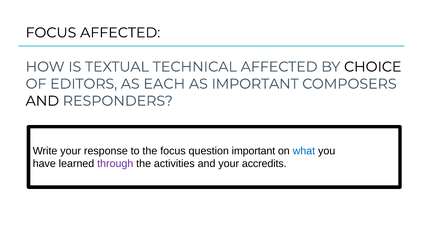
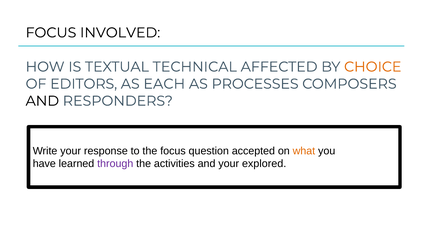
FOCUS AFFECTED: AFFECTED -> INVOLVED (120, 33)
CHOICE colour: black -> orange (373, 67)
AS IMPORTANT: IMPORTANT -> PROCESSES (255, 84)
question important: important -> accepted (253, 151)
what colour: blue -> orange (304, 151)
accredits: accredits -> explored (264, 163)
